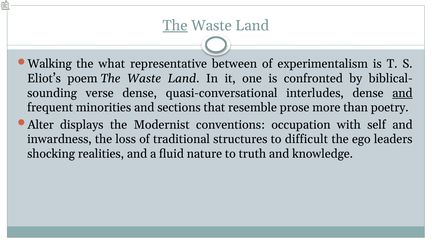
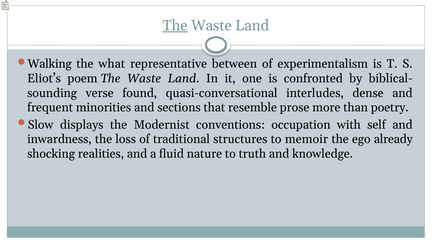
verse dense: dense -> found (140, 93)
and underline: present -> none (402, 93)
Alter: Alter -> Slow (41, 125)
difficult: difficult -> memoir (306, 139)
leaders: leaders -> already (393, 139)
